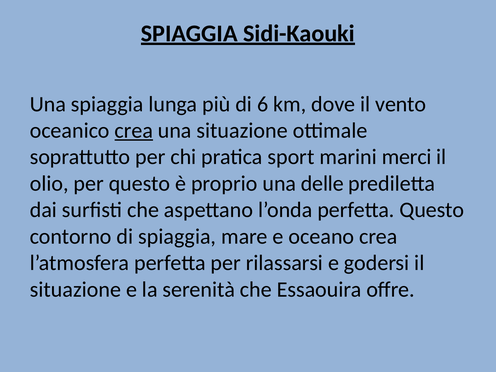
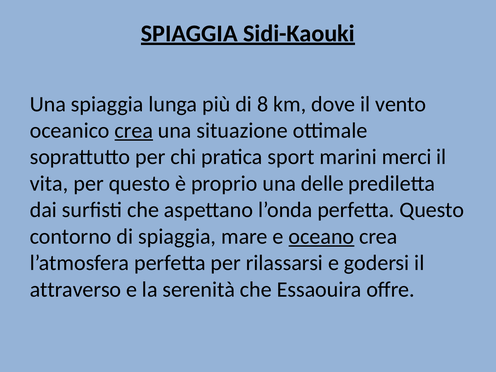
6: 6 -> 8 (263, 104)
olio: olio -> vita (49, 184)
oceano underline: none -> present (321, 236)
situazione: situazione -> attraverso (75, 289)
